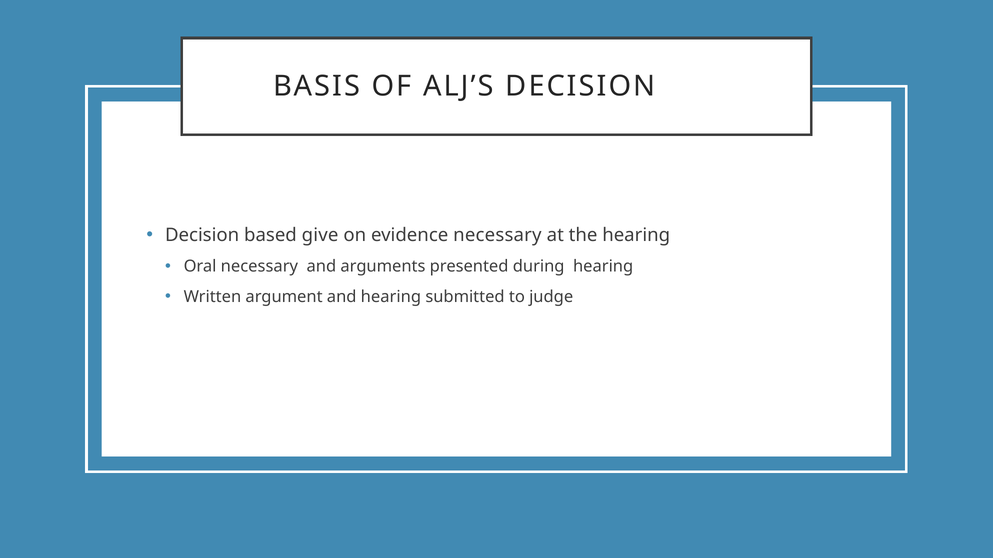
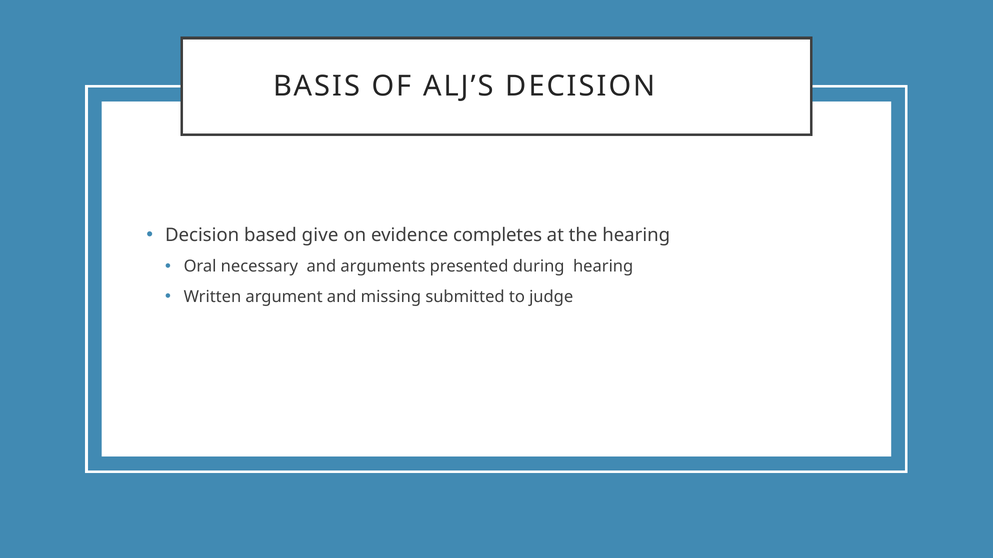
evidence necessary: necessary -> completes (498, 236)
and hearing: hearing -> missing (391, 297)
